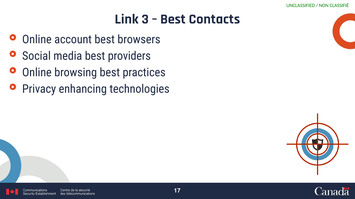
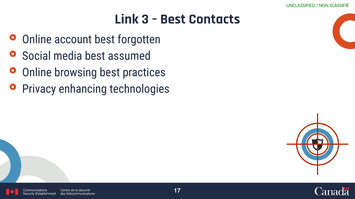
browsers: browsers -> forgotten (139, 40)
providers: providers -> assumed (129, 56)
